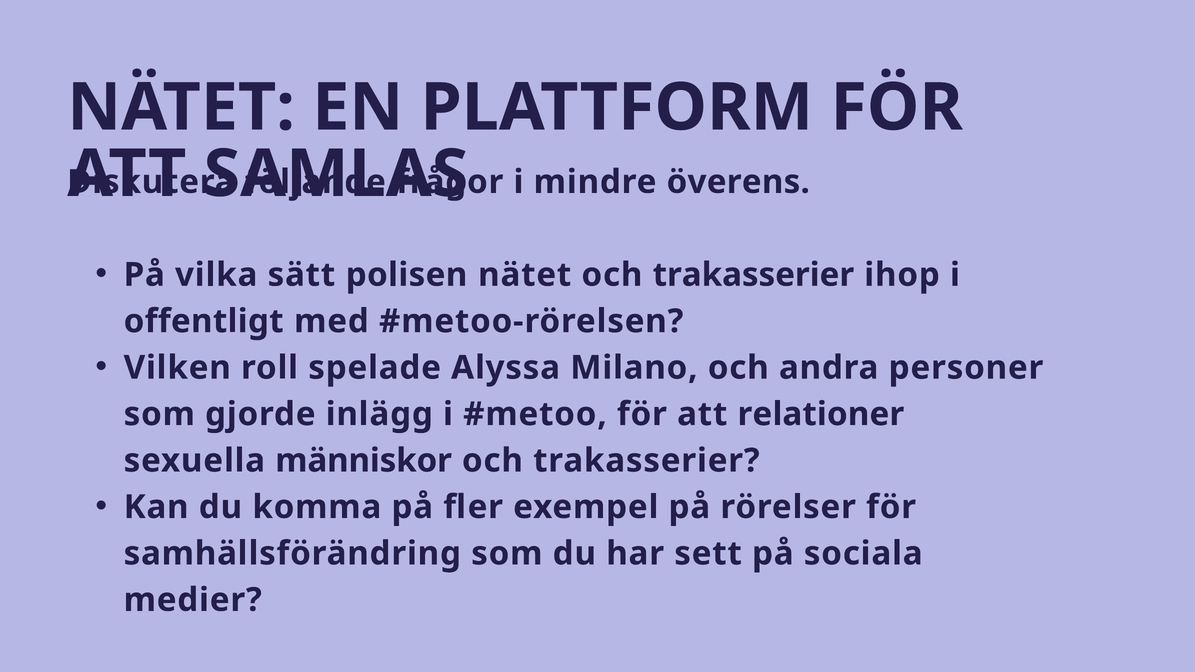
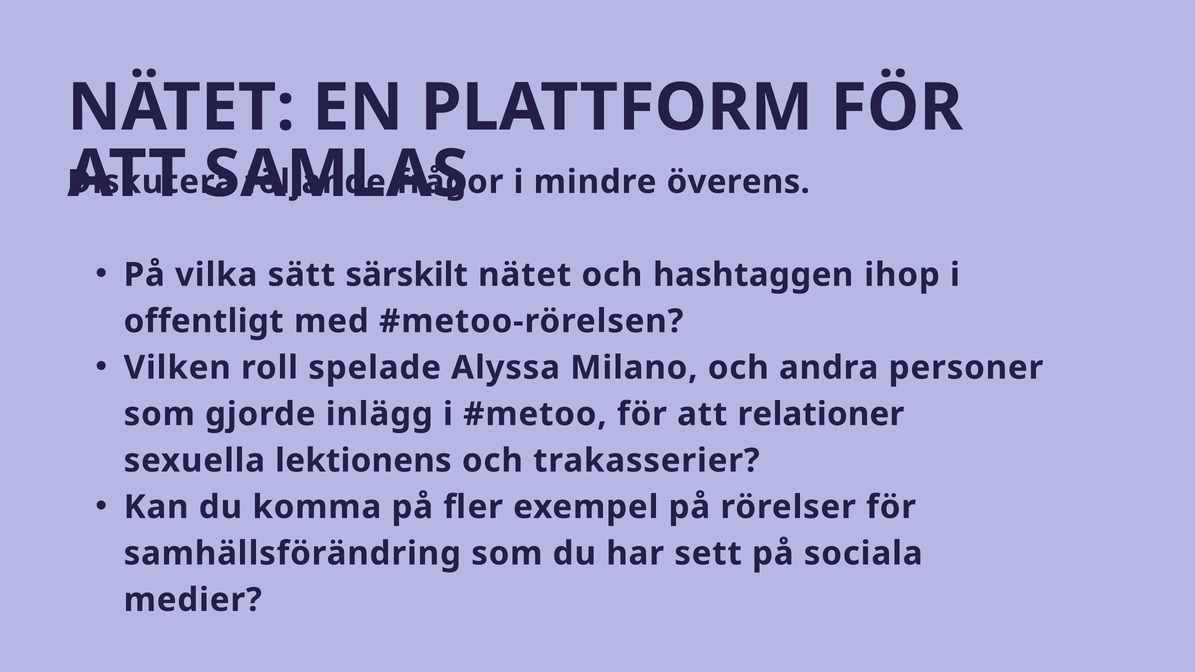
polisen: polisen -> särskilt (407, 275)
nätet och trakasserier: trakasserier -> hashtaggen (753, 275)
människor: människor -> lektionens (363, 461)
